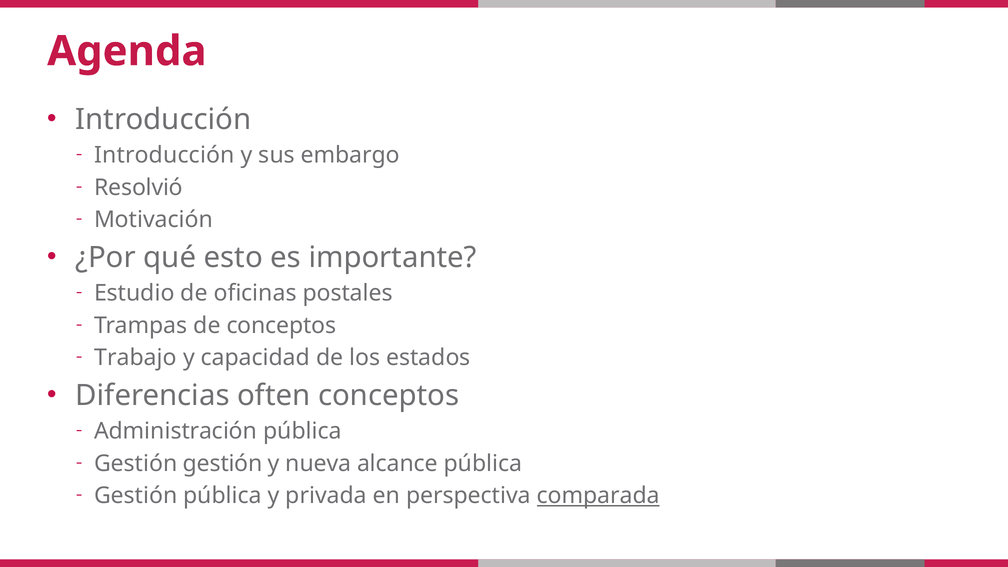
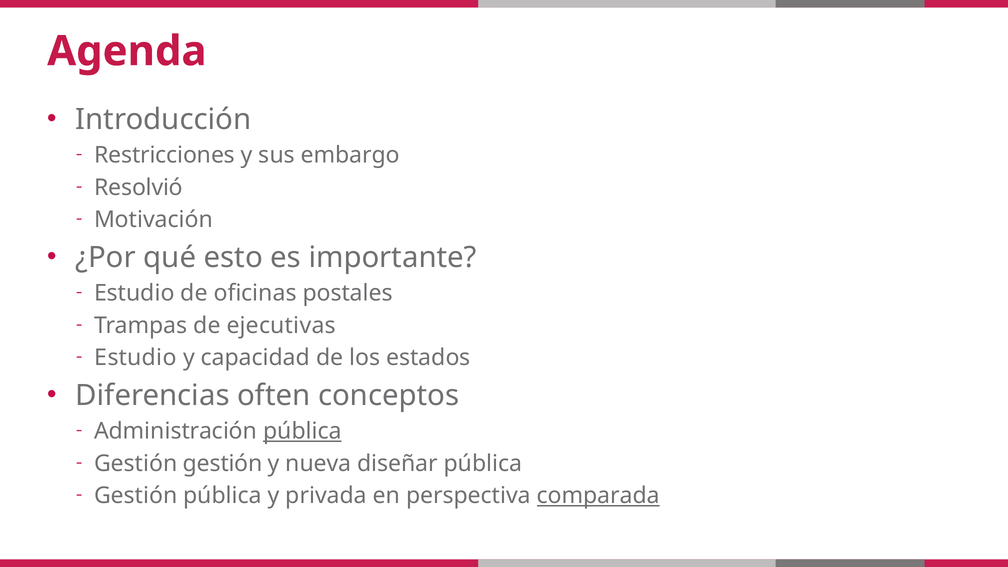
Introducción: Introducción -> Restricciones (165, 155)
de conceptos: conceptos -> ejecutivas (281, 325)
Trabajo: Trabajo -> Estudio (135, 358)
pública underline: none -> present (302, 431)
alcance: alcance -> diseñar (397, 463)
